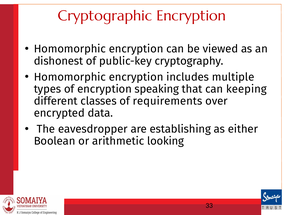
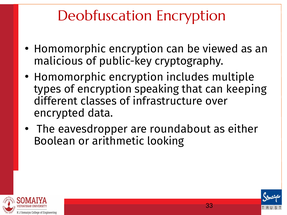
Cryptographic: Cryptographic -> Deobfuscation (105, 16)
dishonest: dishonest -> malicious (58, 61)
requirements: requirements -> infrastructure (168, 101)
establishing: establishing -> roundabout (180, 129)
